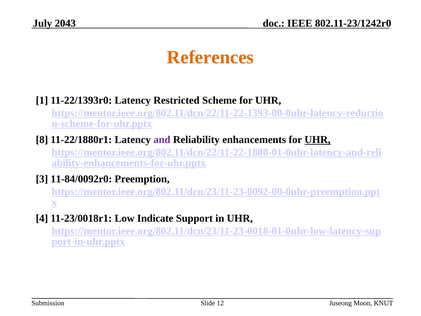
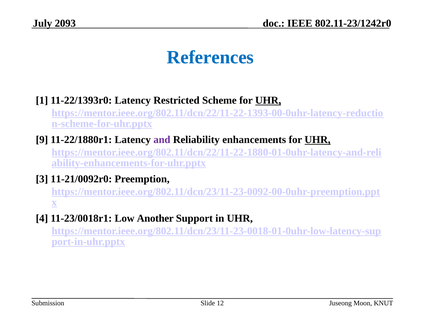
2043: 2043 -> 2093 (65, 23)
References colour: orange -> blue (210, 57)
UHR underline: none -> present (268, 100)
8: 8 -> 9 (42, 140)
11-84/0092r0: 11-84/0092r0 -> 11-21/0092r0 (81, 179)
Indicate: Indicate -> Another (155, 218)
